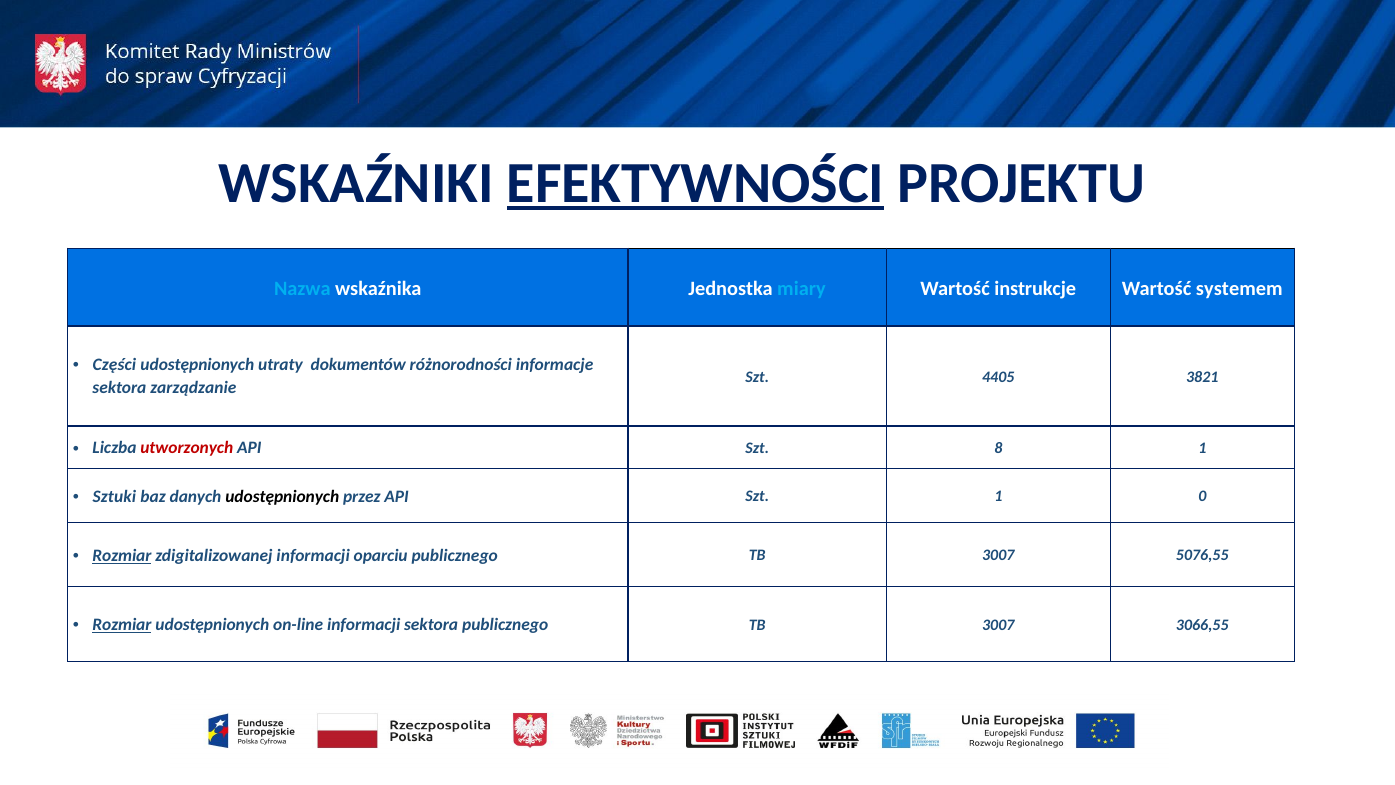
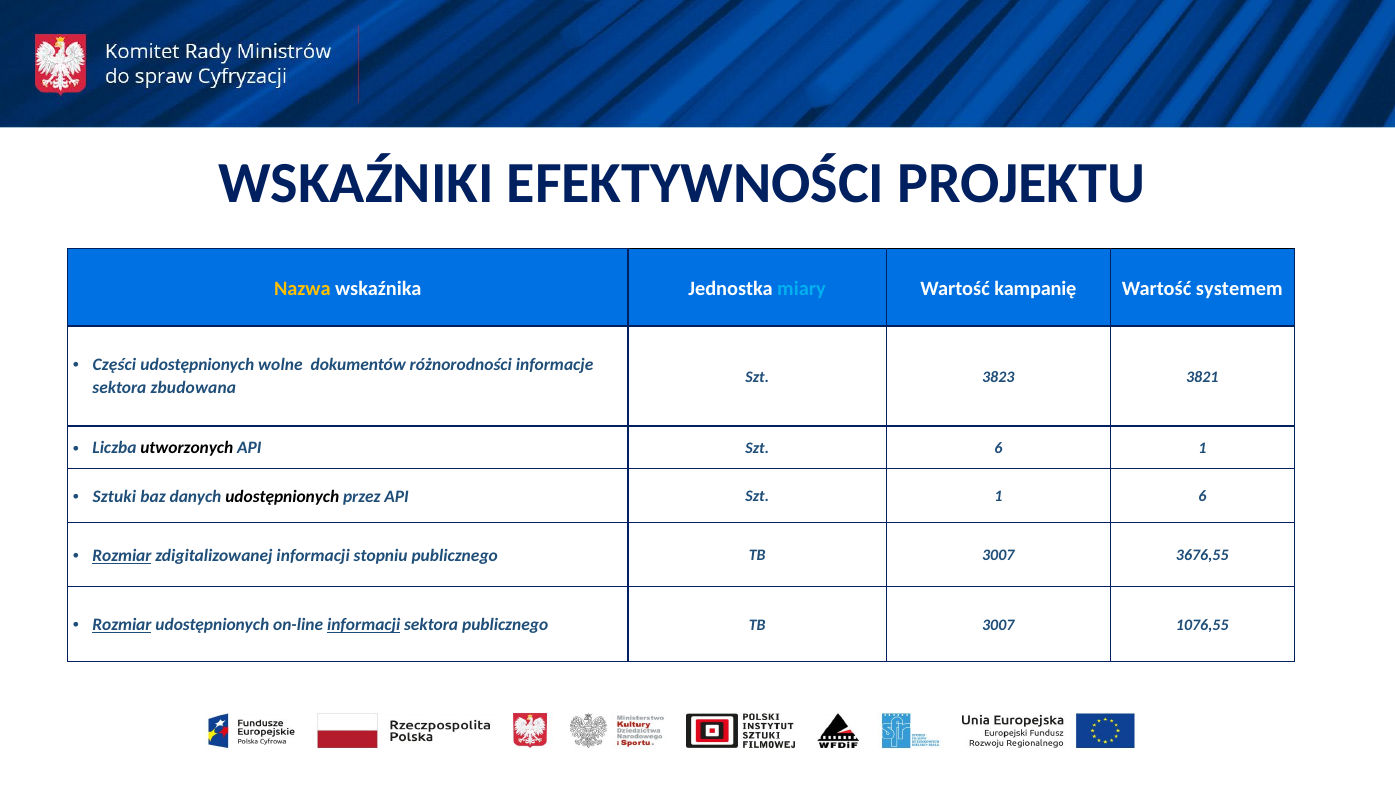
EFEKTYWNOŚCI underline: present -> none (696, 183)
Nazwa colour: light blue -> yellow (302, 288)
instrukcje: instrukcje -> kampanię (1035, 288)
utraty: utraty -> wolne (280, 365)
4405: 4405 -> 3823 (998, 377)
zarządzanie: zarządzanie -> zbudowana (193, 387)
utworzonych colour: red -> black (187, 448)
Szt 8: 8 -> 6 (998, 448)
1 0: 0 -> 6 (1202, 496)
oparciu: oparciu -> stopniu (381, 555)
5076,55: 5076,55 -> 3676,55 (1202, 555)
informacji underline: none -> present (364, 625)
3066,55: 3066,55 -> 1076,55 (1202, 625)
